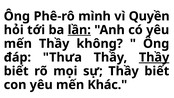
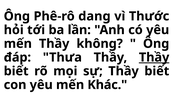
mình: mình -> dang (94, 16)
Quyền: Quyền -> Thước (149, 16)
lần underline: present -> none (79, 30)
